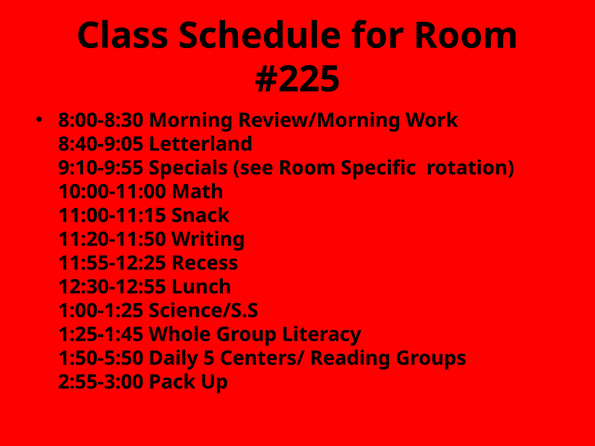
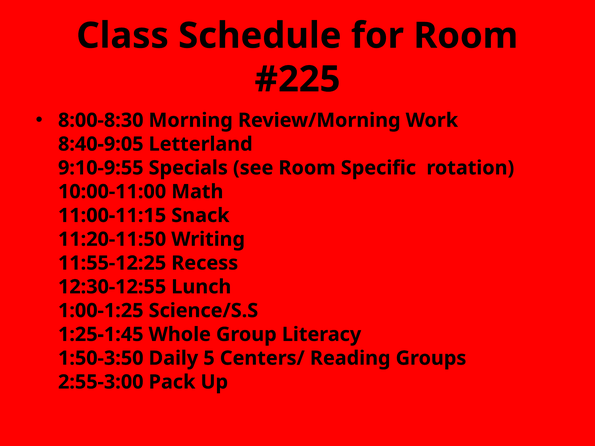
1:50-5:50: 1:50-5:50 -> 1:50-3:50 (101, 358)
